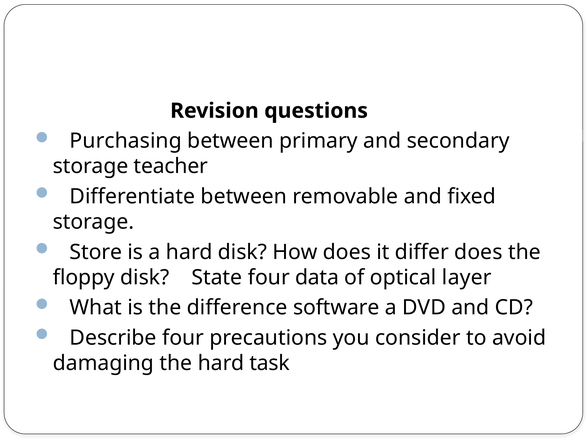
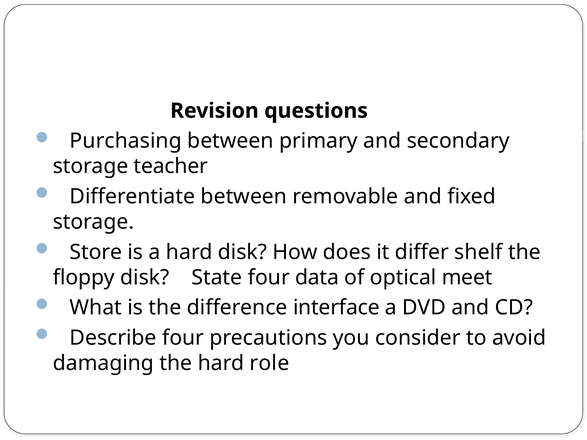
differ does: does -> shelf (478, 252)
layer: layer -> meet (467, 278)
software: software -> interface (336, 308)
task: task -> role (269, 363)
